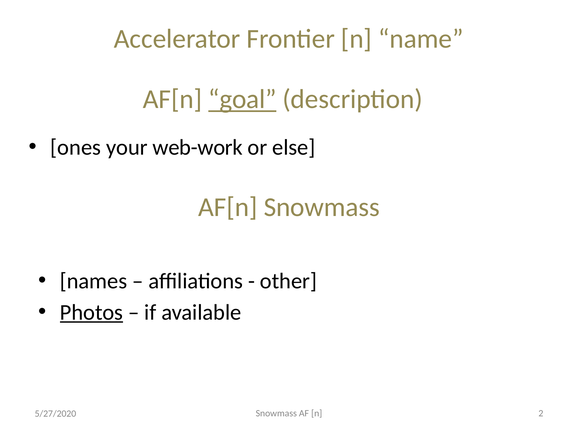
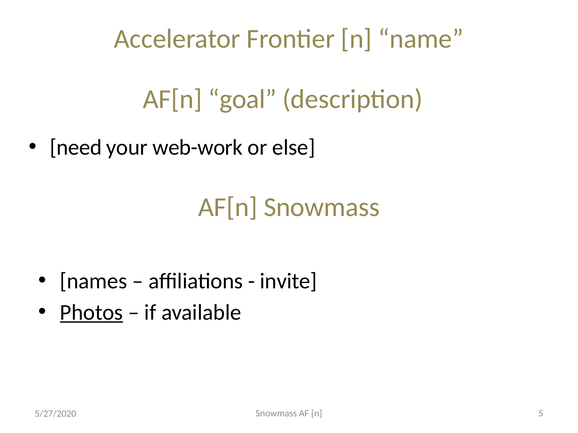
goal underline: present -> none (242, 99)
ones: ones -> need (76, 148)
other: other -> invite (289, 281)
2: 2 -> 5 (541, 414)
